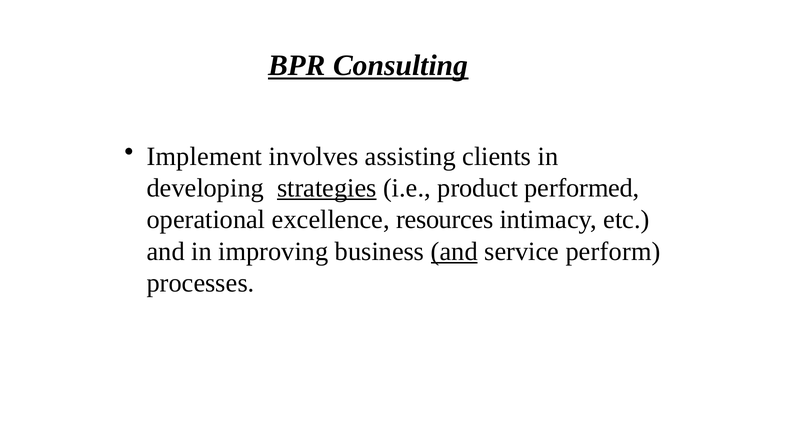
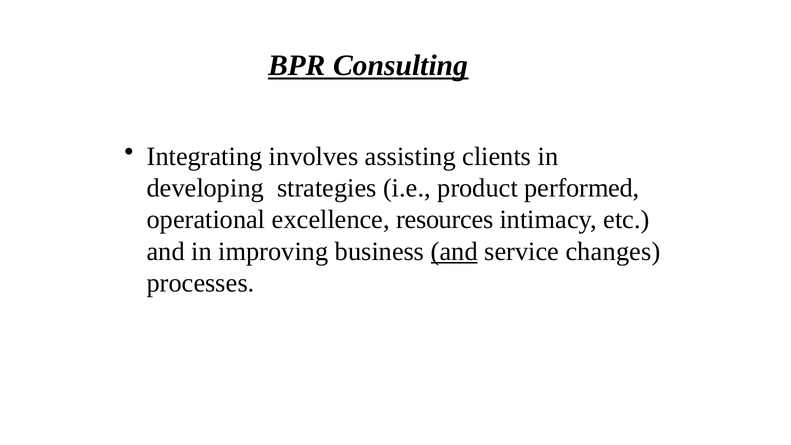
Implement: Implement -> Integrating (205, 156)
strategies underline: present -> none (327, 188)
perform: perform -> changes (613, 251)
